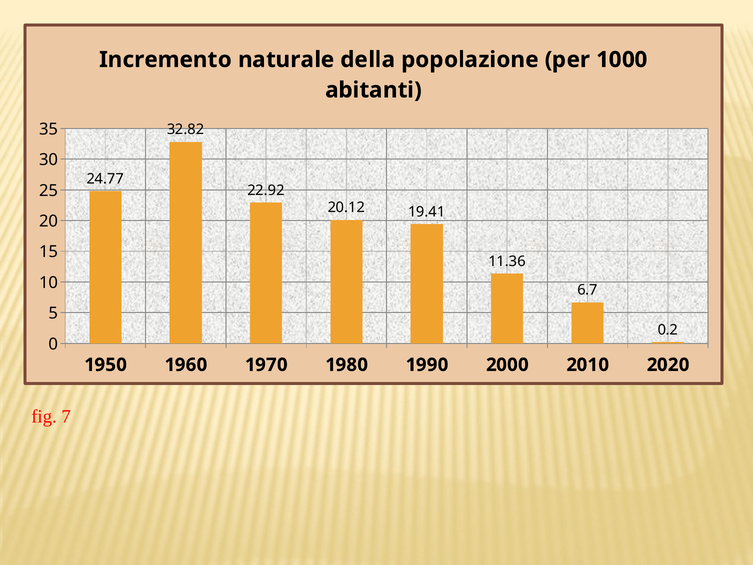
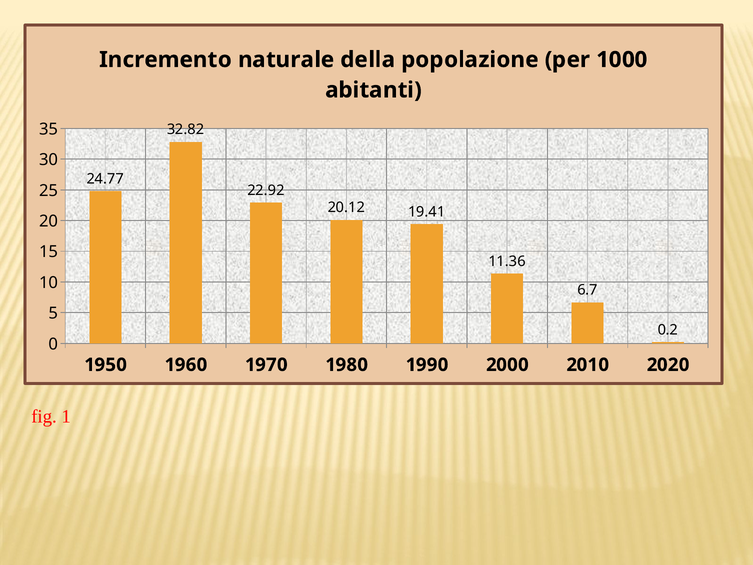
7: 7 -> 1 (66, 416)
